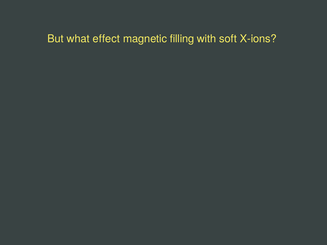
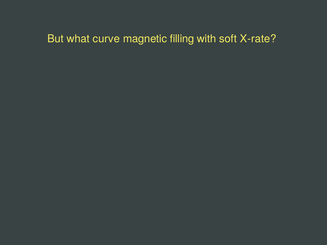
effect: effect -> curve (106, 39)
X-ions: X-ions -> X-rate (258, 39)
